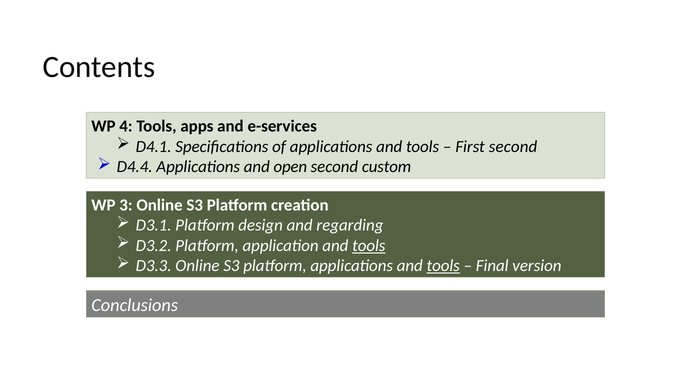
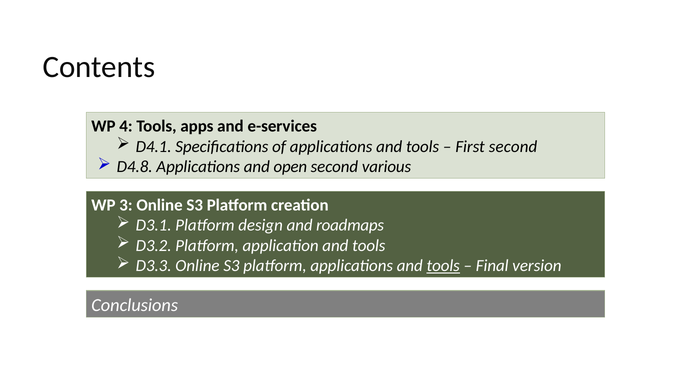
D4.4: D4.4 -> D4.8 (135, 167)
custom: custom -> various (387, 167)
regarding: regarding -> roadmaps (350, 225)
tools underline: present -> none (369, 245)
